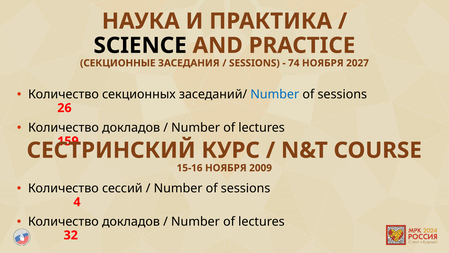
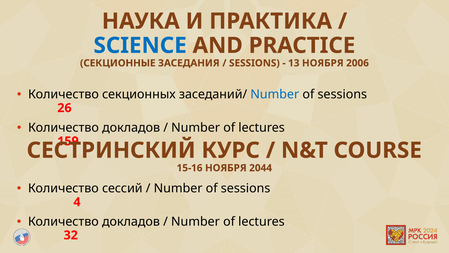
SCIENCE colour: black -> blue (140, 45)
74: 74 -> 13 (294, 63)
2027: 2027 -> 2006 (358, 63)
2009: 2009 -> 2044 (261, 168)
